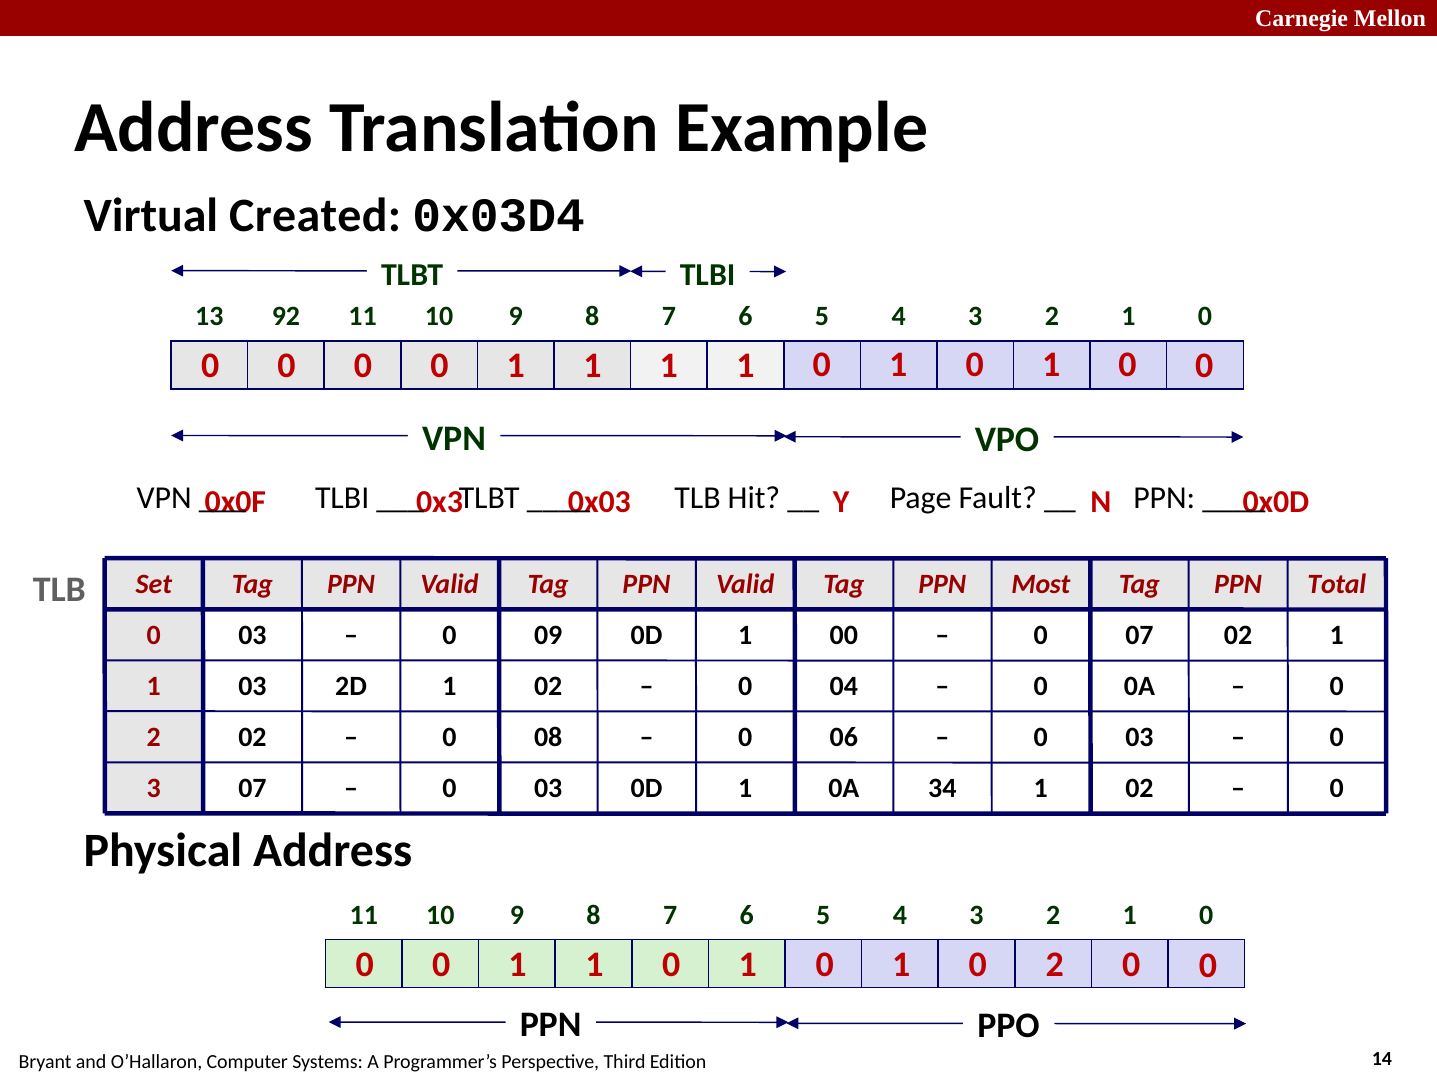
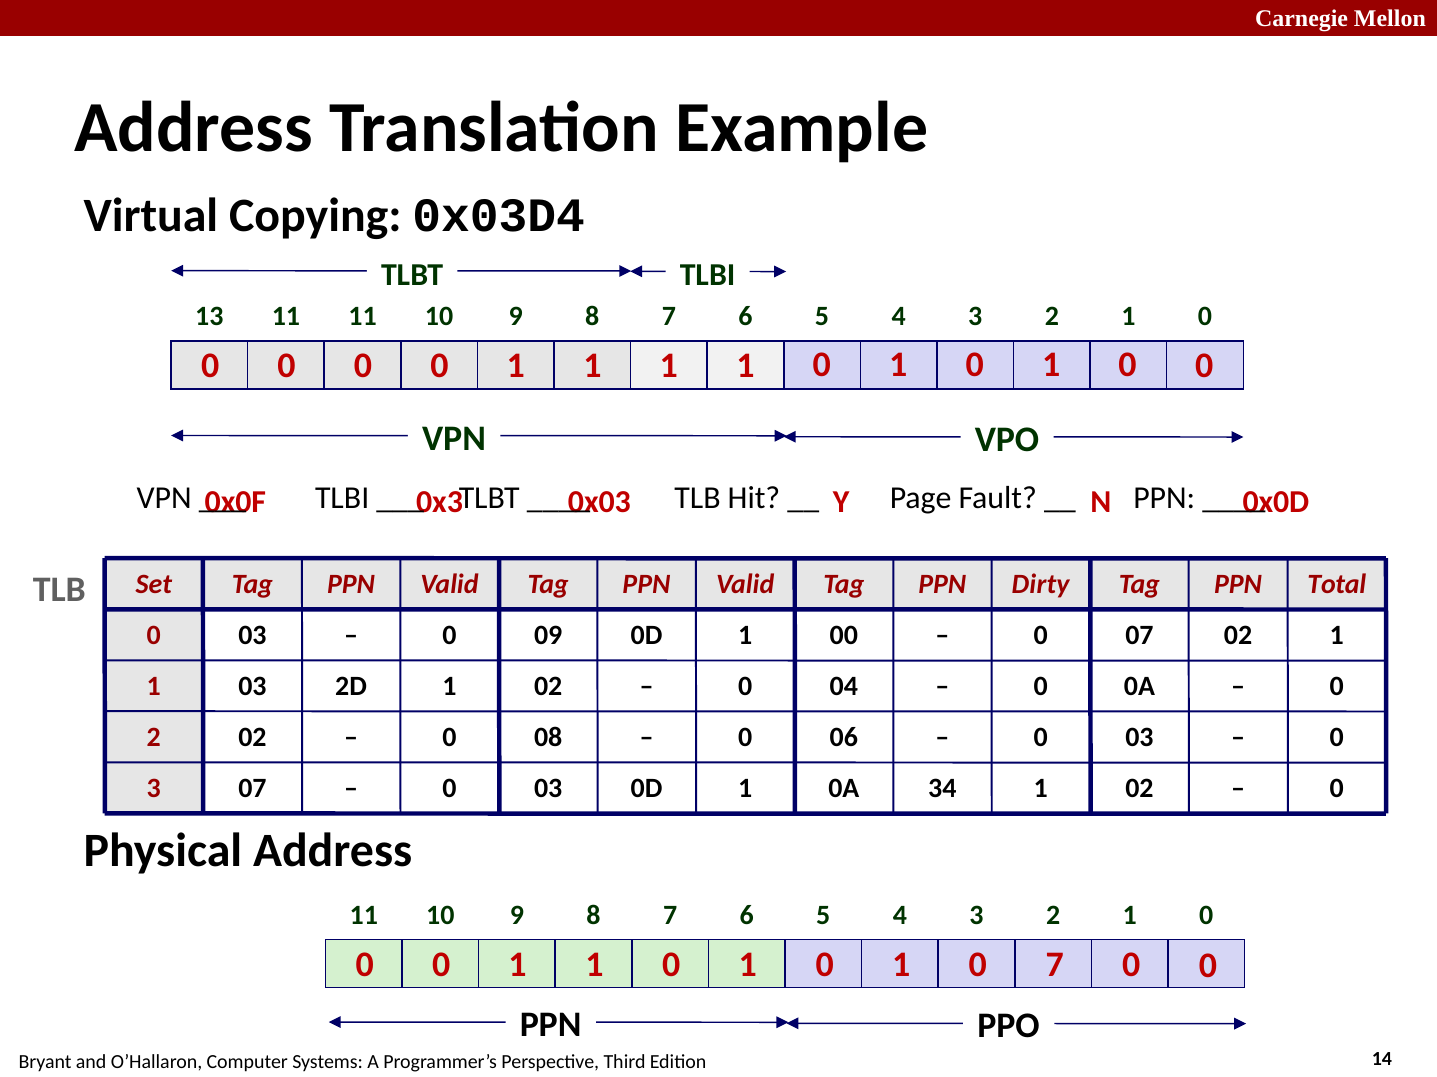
Created: Created -> Copying (315, 216)
13 92: 92 -> 11 (286, 317)
Most: Most -> Dirty (1041, 584)
0 2: 2 -> 7 (1055, 966)
